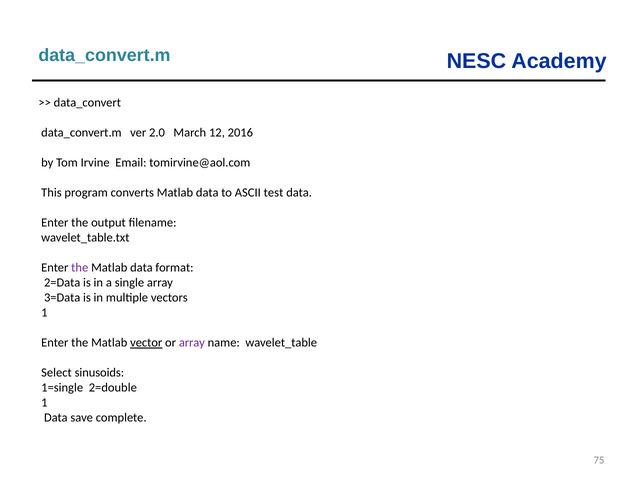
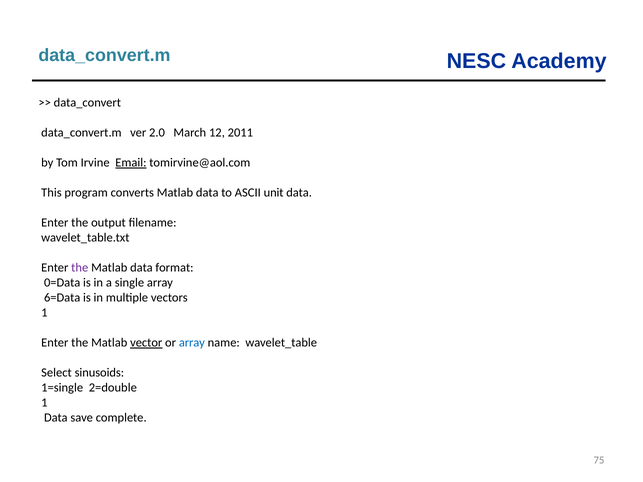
2016: 2016 -> 2011 (240, 133)
Email underline: none -> present (131, 163)
test: test -> unit (274, 193)
2=Data: 2=Data -> 0=Data (62, 283)
3=Data: 3=Data -> 6=Data (62, 298)
array colour: purple -> blue (192, 343)
